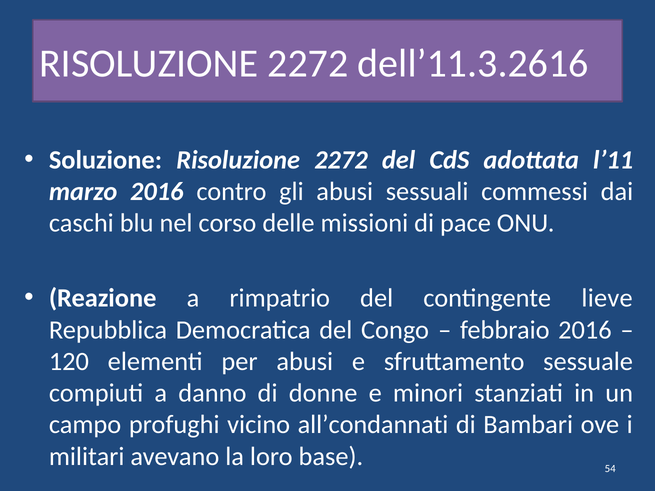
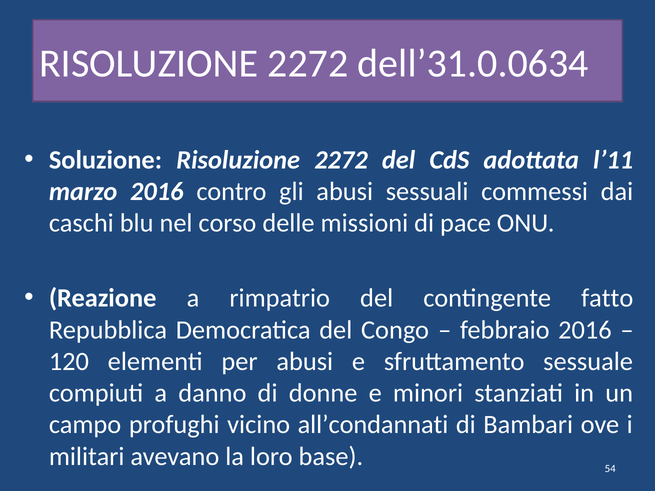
dell’11.3.2616: dell’11.3.2616 -> dell’31.0.0634 (473, 63)
lieve: lieve -> fatto (607, 298)
